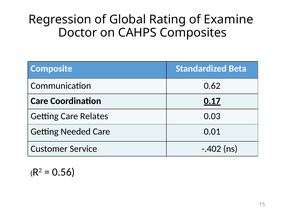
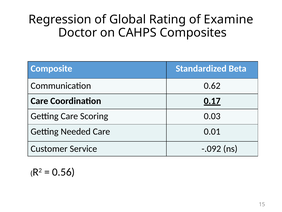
Relates: Relates -> Scoring (94, 116)
-.402: -.402 -> -.092 (211, 148)
